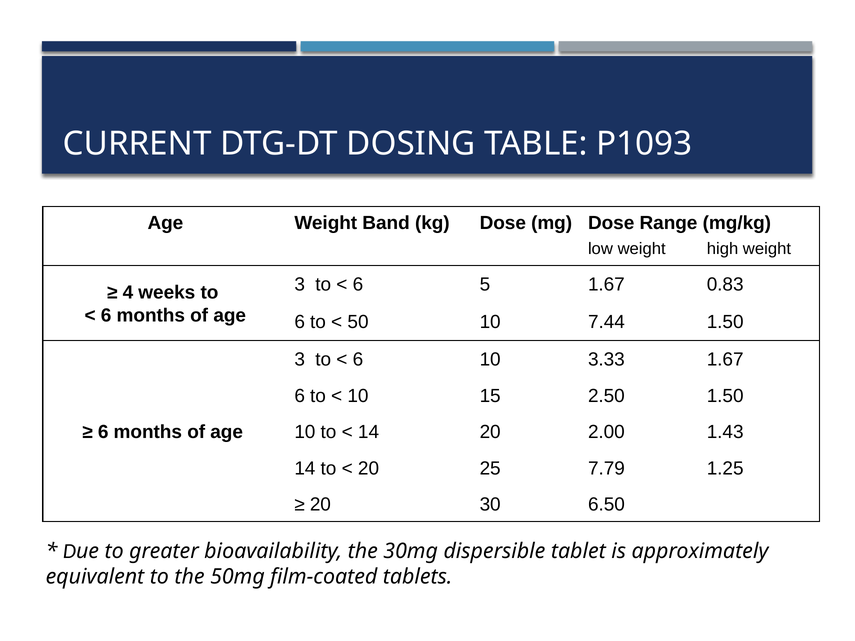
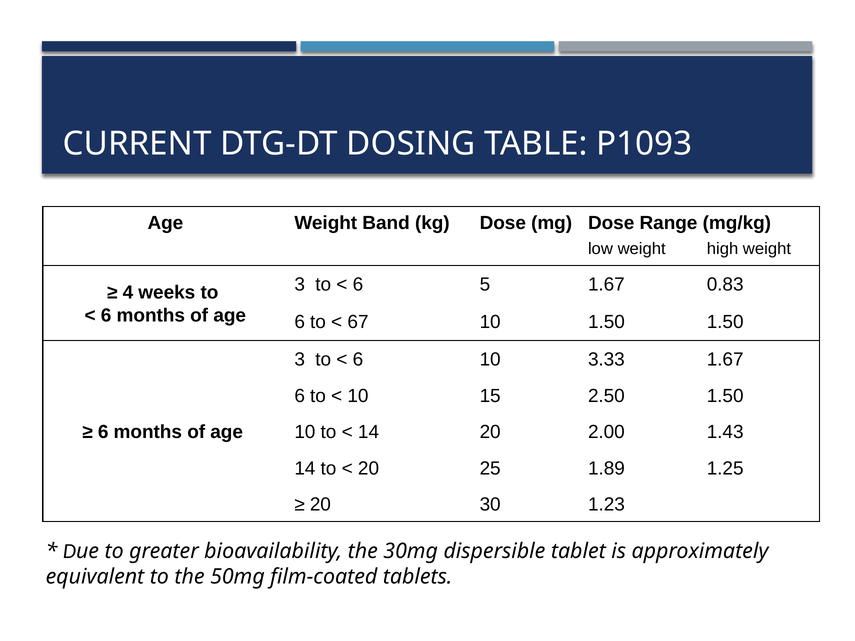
50: 50 -> 67 (358, 322)
10 7.44: 7.44 -> 1.50 (606, 322)
7.79: 7.79 -> 1.89 (606, 468)
6.50: 6.50 -> 1.23 (606, 505)
